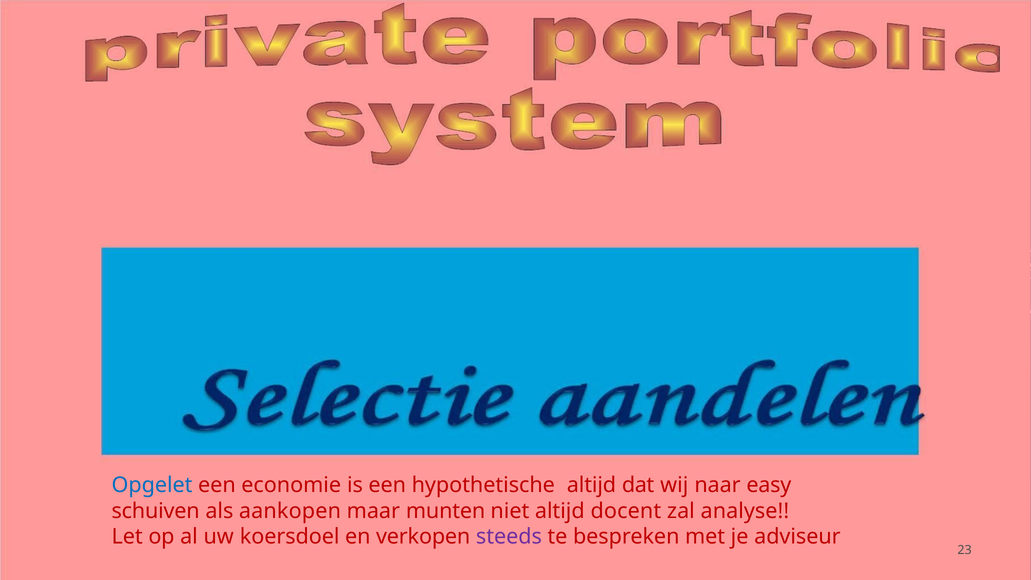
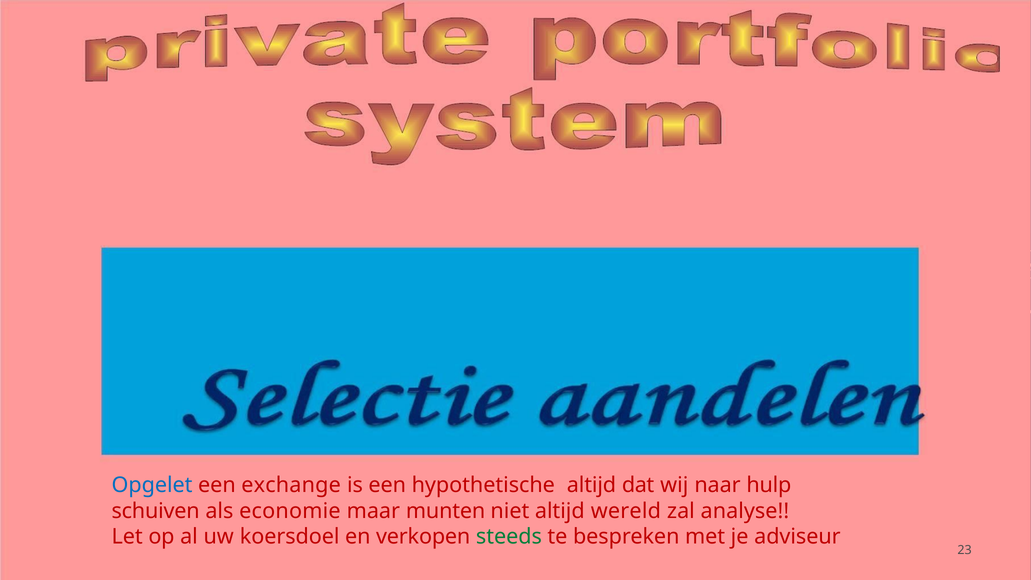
economie: economie -> exchange (291, 485)
easy: easy -> hulp (769, 485)
aankopen: aankopen -> economie (290, 511)
docent: docent -> wereld (626, 511)
steeds colour: purple -> green (509, 536)
